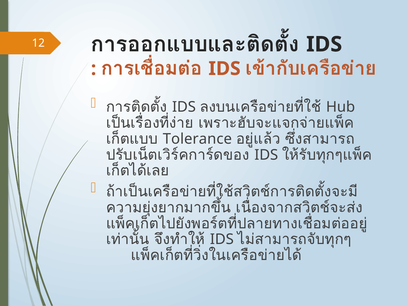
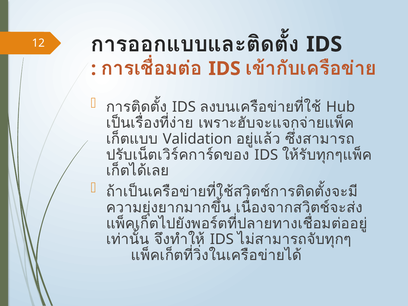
Tolerance: Tolerance -> Validation (197, 139)
